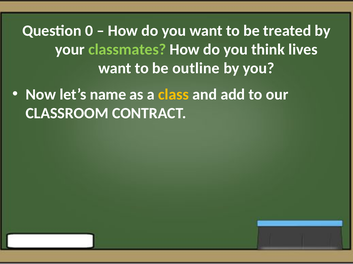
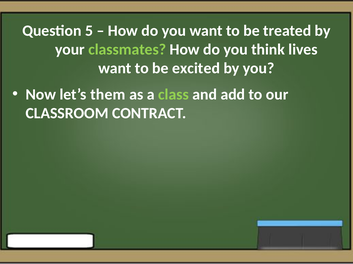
0: 0 -> 5 (89, 31)
outline: outline -> excited (196, 68)
name: name -> them (108, 95)
class colour: yellow -> light green (173, 95)
